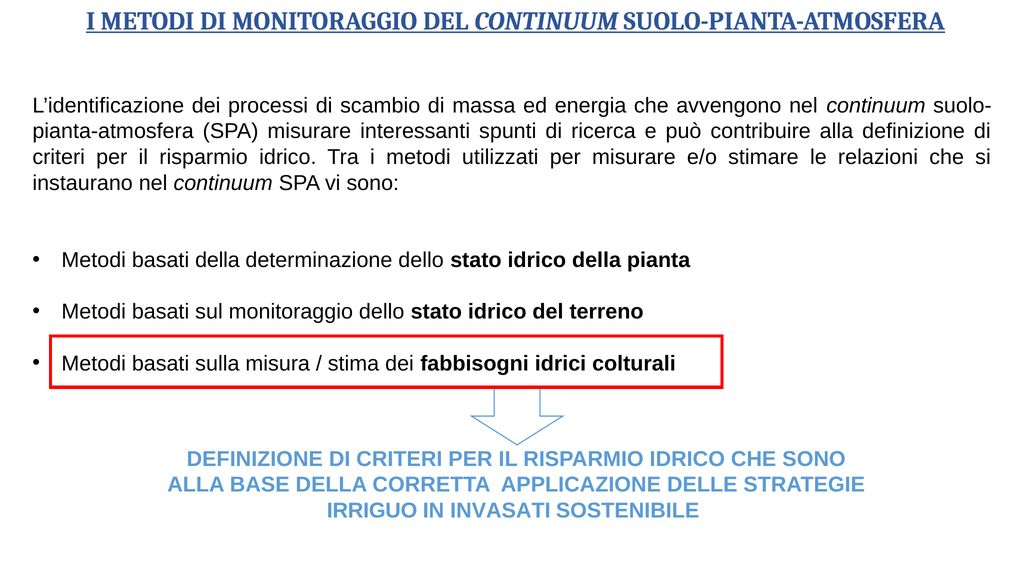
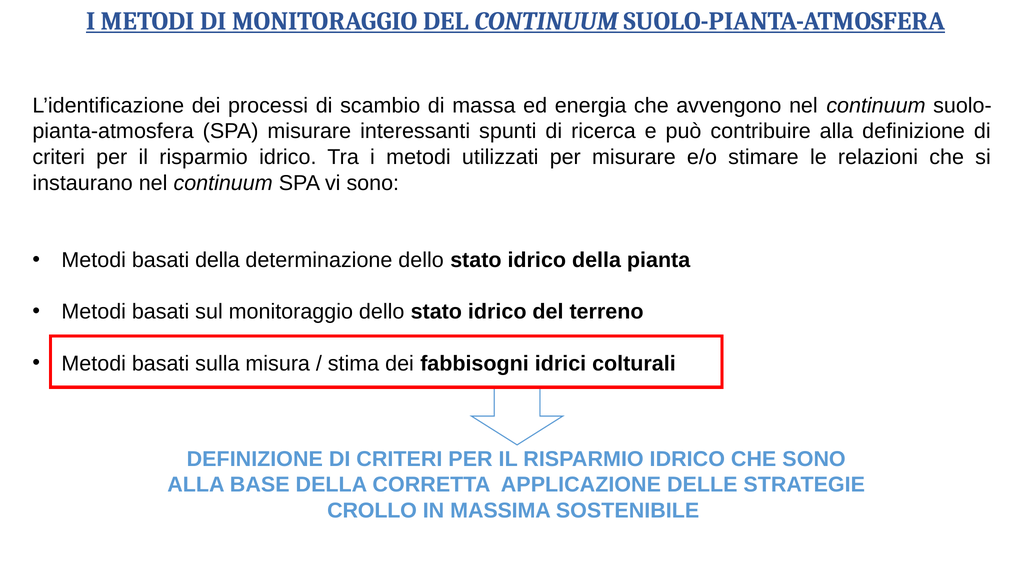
IRRIGUO: IRRIGUO -> CROLLO (372, 511)
INVASATI: INVASATI -> MASSIMA (501, 511)
